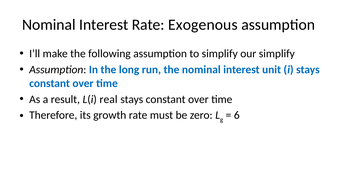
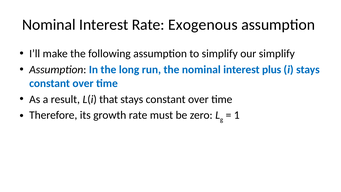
unit: unit -> plus (272, 70)
real: real -> that (109, 99)
6: 6 -> 1 (237, 115)
